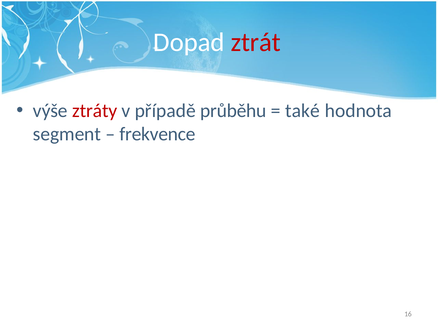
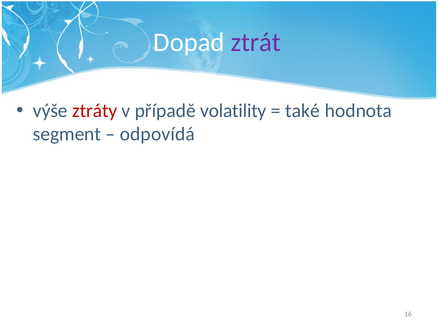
ztrát colour: red -> purple (256, 42)
průběhu: průběhu -> volatility (233, 111)
frekvence: frekvence -> odpovídá (157, 134)
